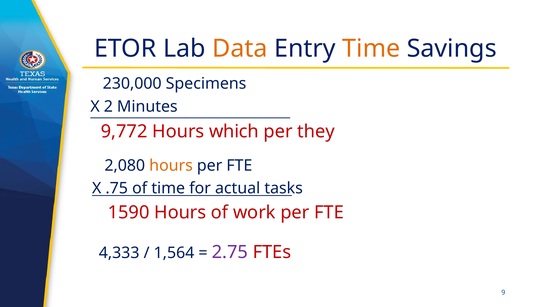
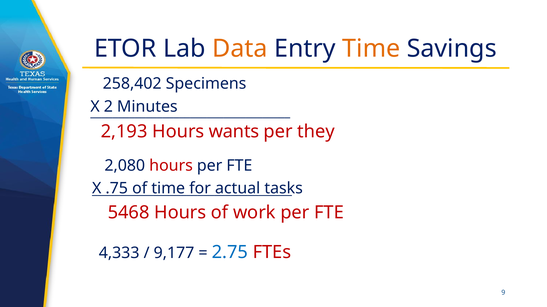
230,000: 230,000 -> 258,402 (132, 84)
9,772: 9,772 -> 2,193 (124, 132)
which: which -> wants (234, 132)
hours colour: orange -> red (171, 166)
1590: 1590 -> 5468 (129, 213)
1,564: 1,564 -> 9,177 (174, 253)
2.75 colour: purple -> blue (230, 253)
